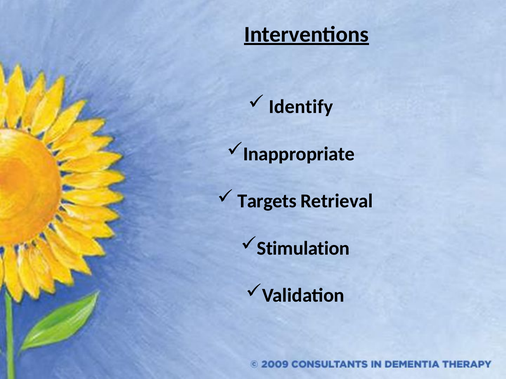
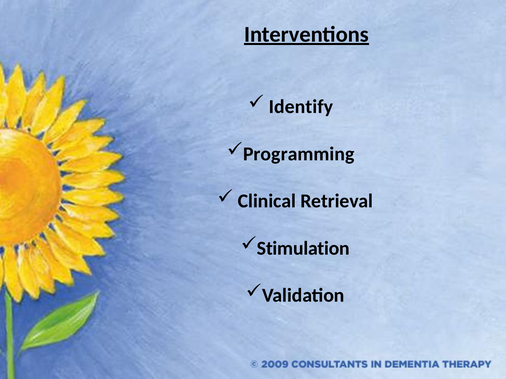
Inappropriate: Inappropriate -> Programming (299, 154)
Targets: Targets -> Clinical (267, 201)
